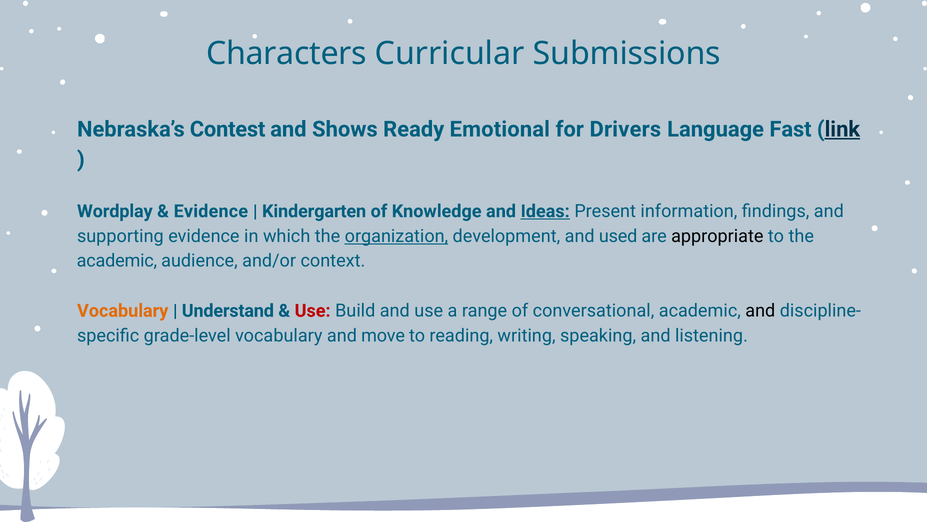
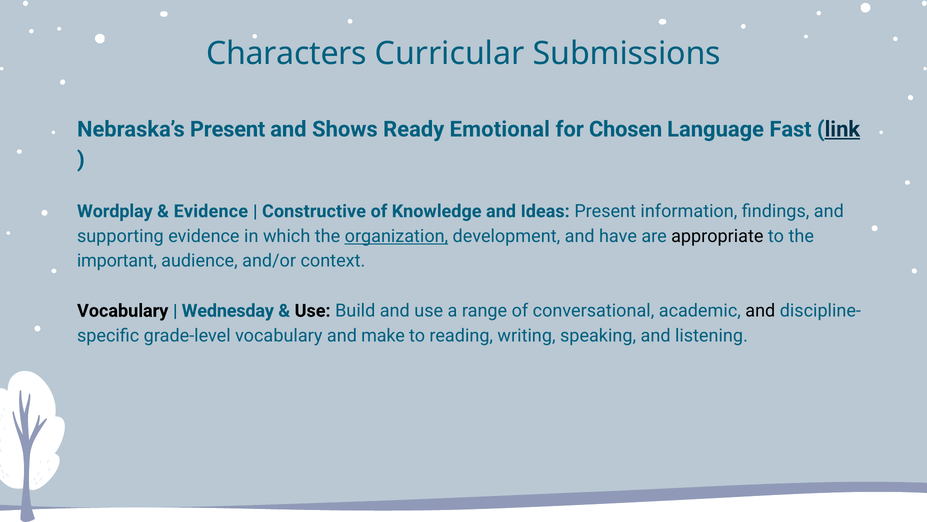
Nebraska’s Contest: Contest -> Present (228, 129)
Drivers: Drivers -> Chosen (626, 129)
Kindergarten: Kindergarten -> Constructive (314, 211)
Ideas underline: present -> none (545, 211)
used: used -> have (618, 236)
academic: academic -> important (117, 261)
Vocabulary colour: orange -> black (123, 310)
Understand: Understand -> Wednesday (228, 310)
Use colour: red -> black (313, 310)
move: move -> make (383, 335)
